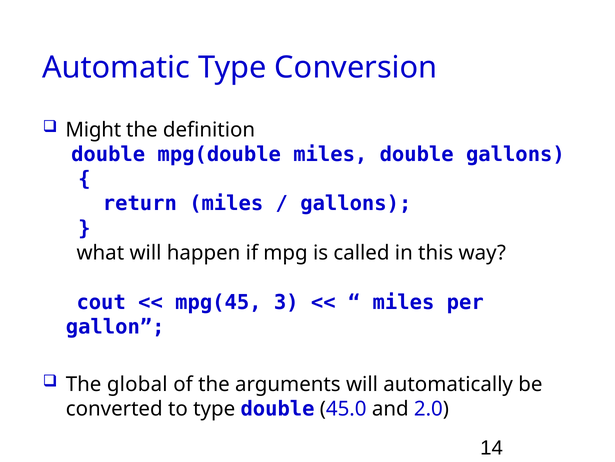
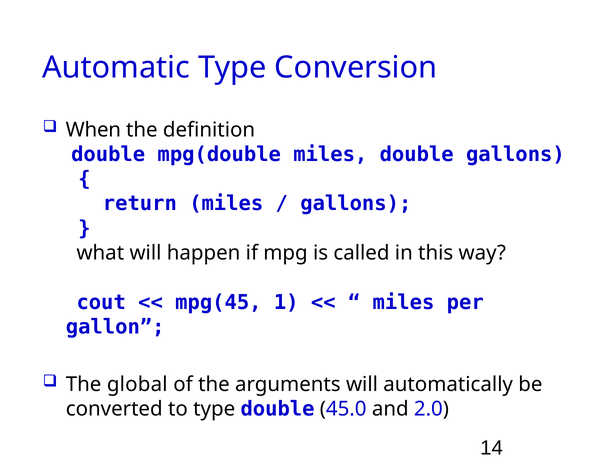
Might: Might -> When (93, 130)
3: 3 -> 1 (286, 302)
